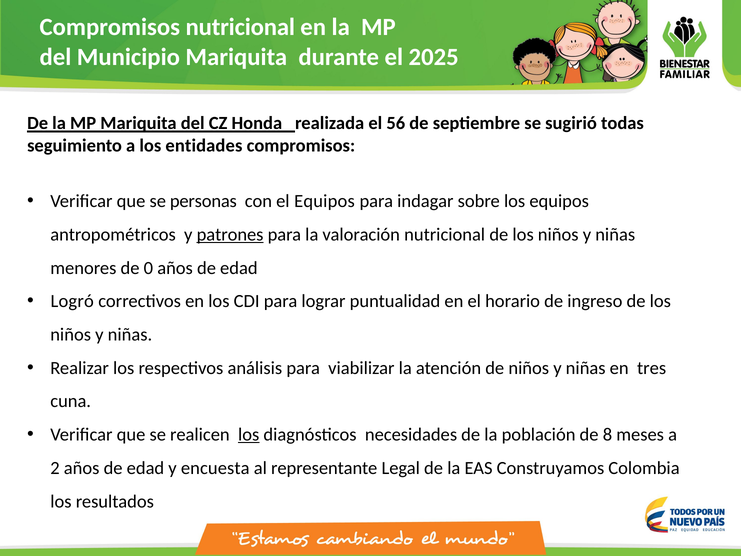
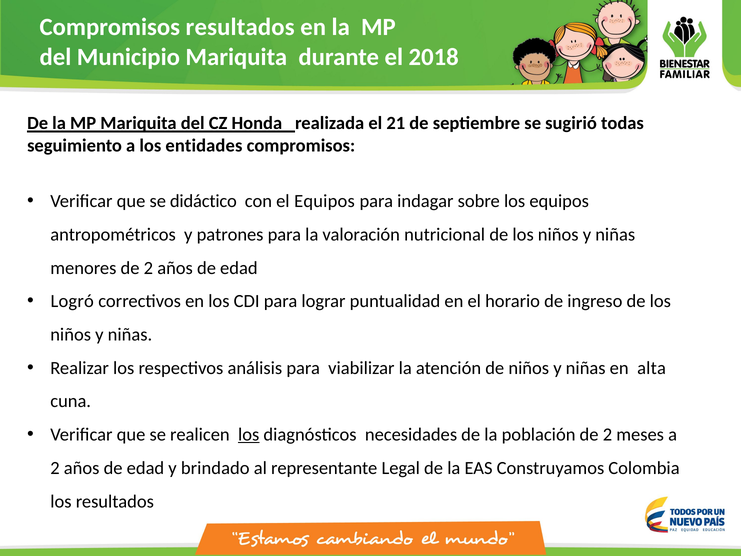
Compromisos nutricional: nutricional -> resultados (240, 27)
2025: 2025 -> 2018 (434, 57)
56: 56 -> 21 (396, 123)
personas: personas -> didáctico (203, 201)
patrones underline: present -> none (230, 234)
menores de 0: 0 -> 2 (148, 268)
tres: tres -> alta (652, 368)
población de 8: 8 -> 2 (607, 435)
encuesta: encuesta -> brindado (215, 468)
